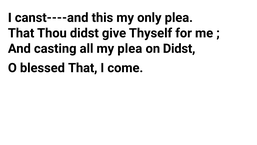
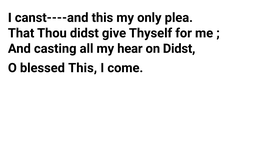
my plea: plea -> hear (130, 48)
blessed That: That -> This (83, 68)
